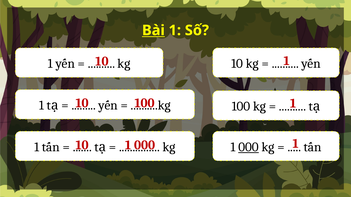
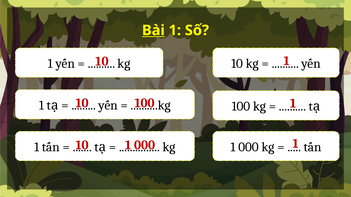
000 underline: present -> none (248, 147)
